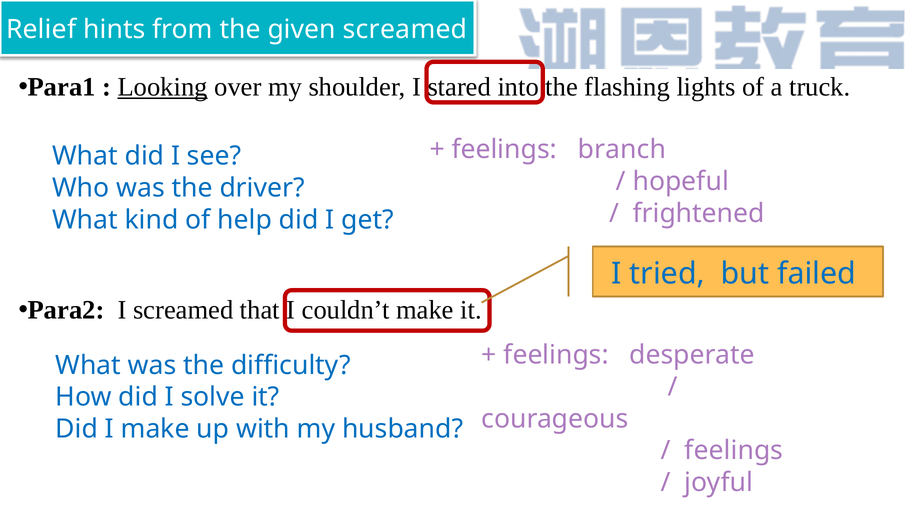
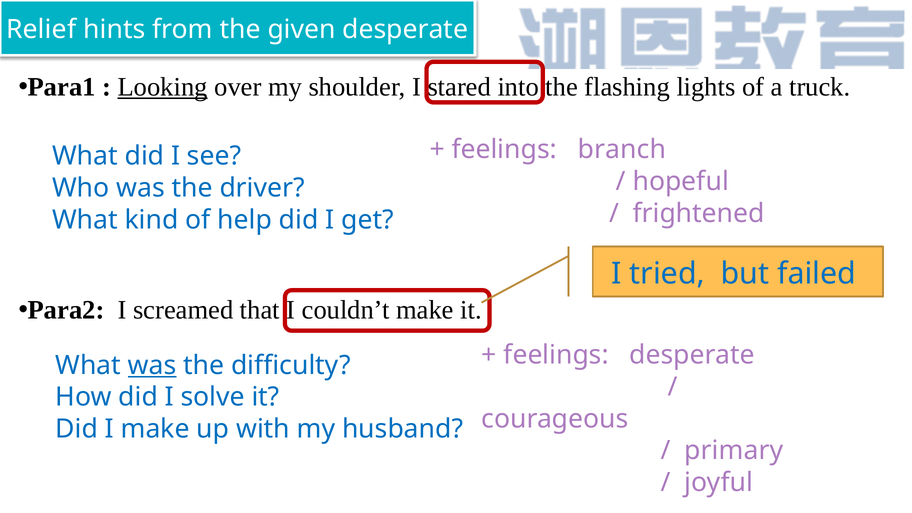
given screamed: screamed -> desperate (405, 29)
was underline: none -> present (152, 365)
feelings: feelings -> primary (734, 451)
